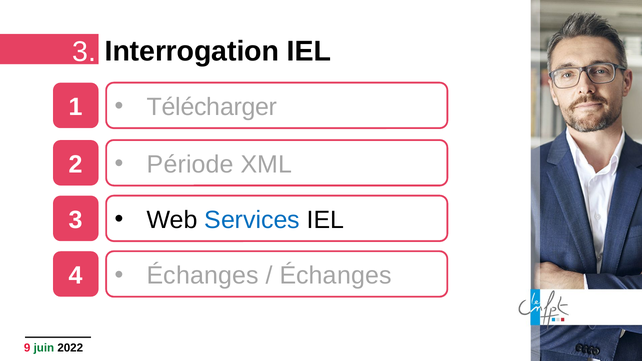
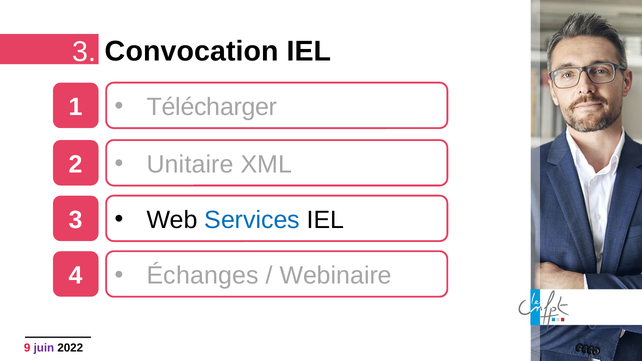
Interrogation: Interrogation -> Convocation (192, 51)
Période: Période -> Unitaire (190, 165)
Échanges: Échanges -> Webinaire (336, 276)
juin colour: green -> purple (44, 348)
